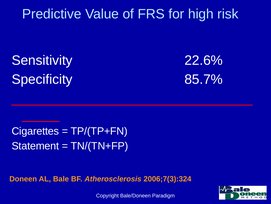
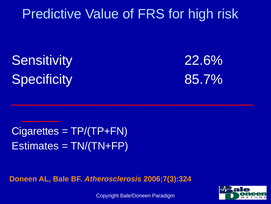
Statement: Statement -> Estimates (35, 145)
